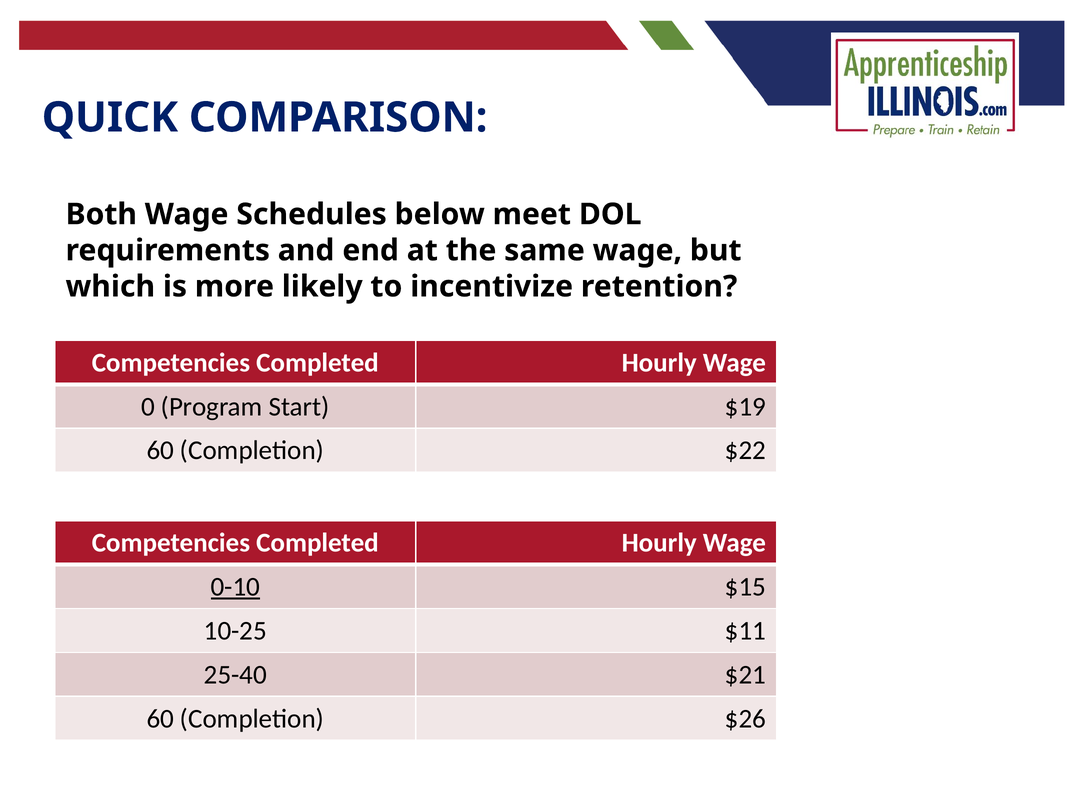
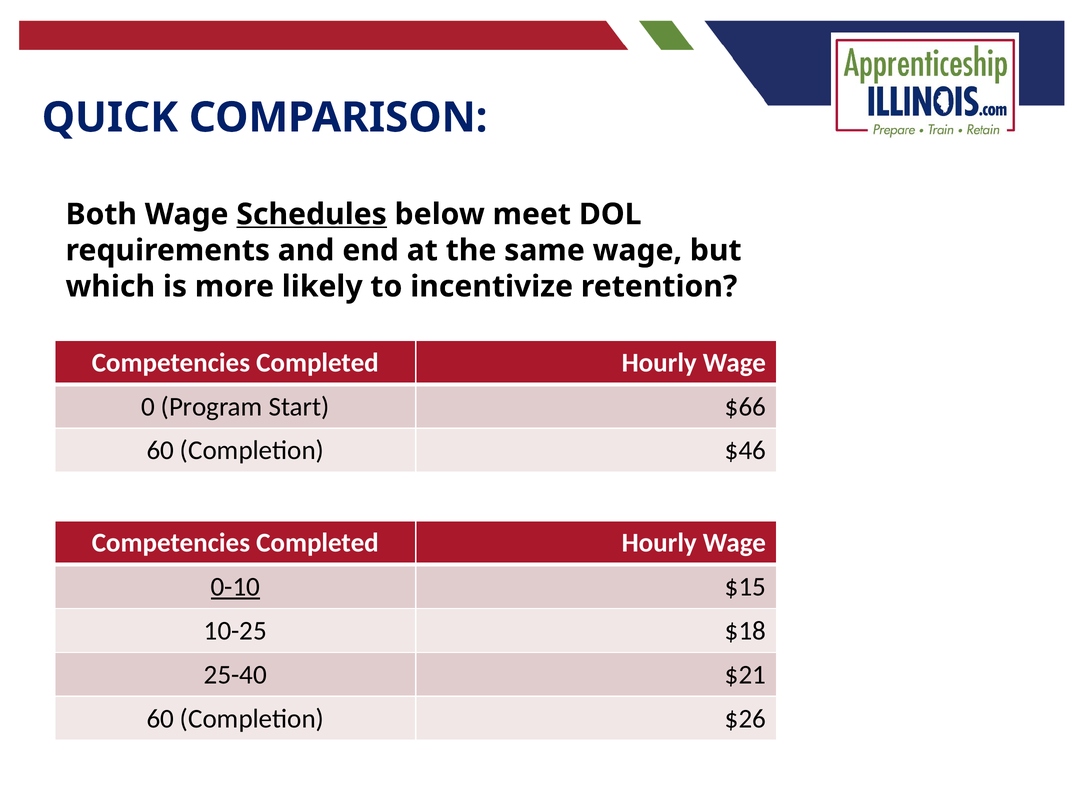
Schedules underline: none -> present (312, 214)
$19: $19 -> $66 (745, 407)
$22: $22 -> $46 (745, 451)
$11: $11 -> $18 (745, 631)
